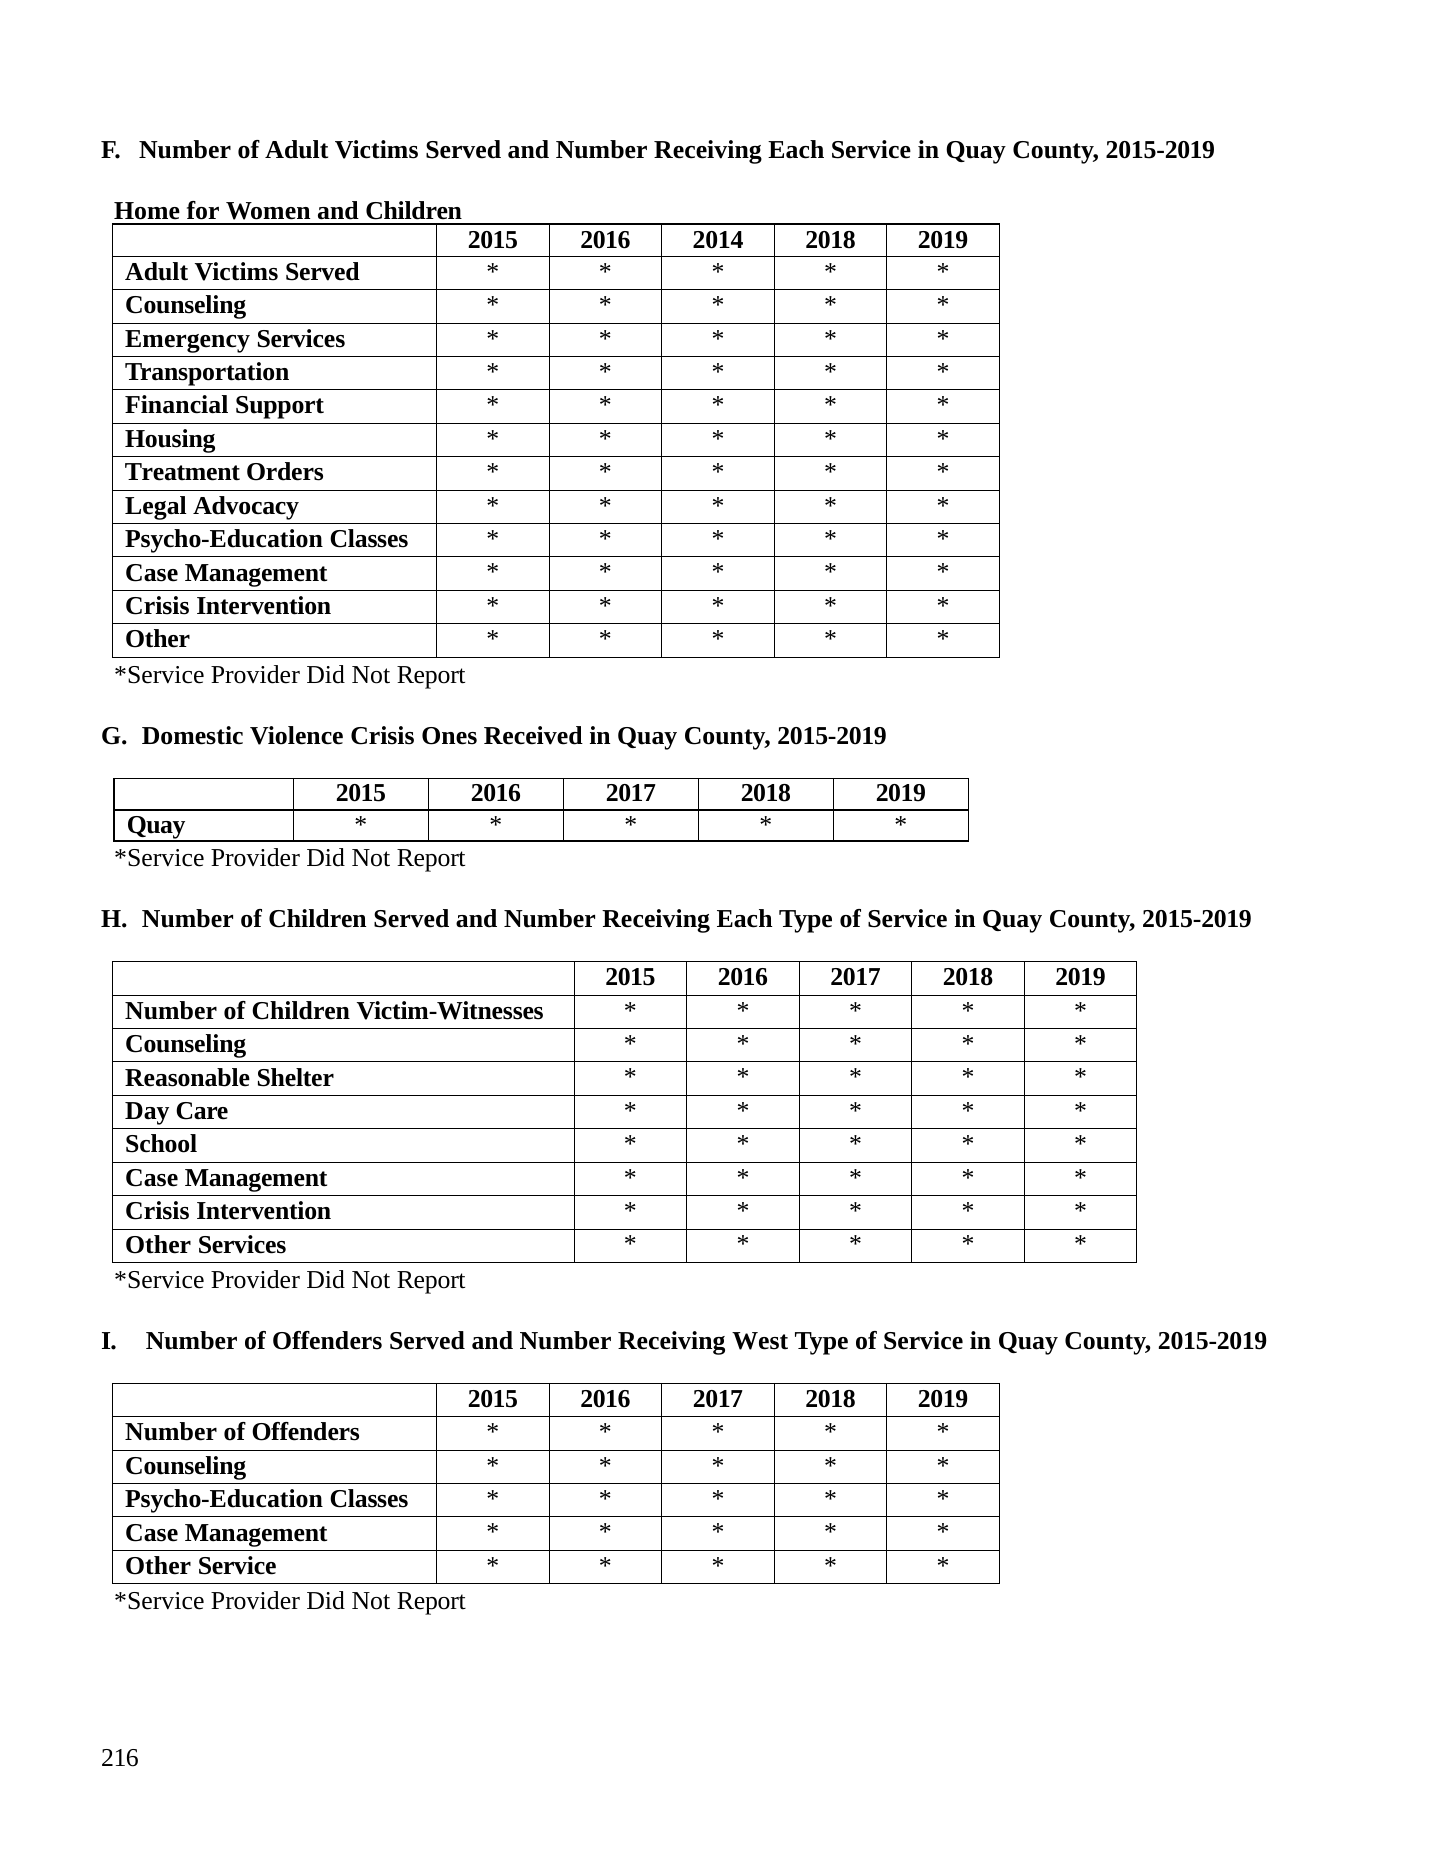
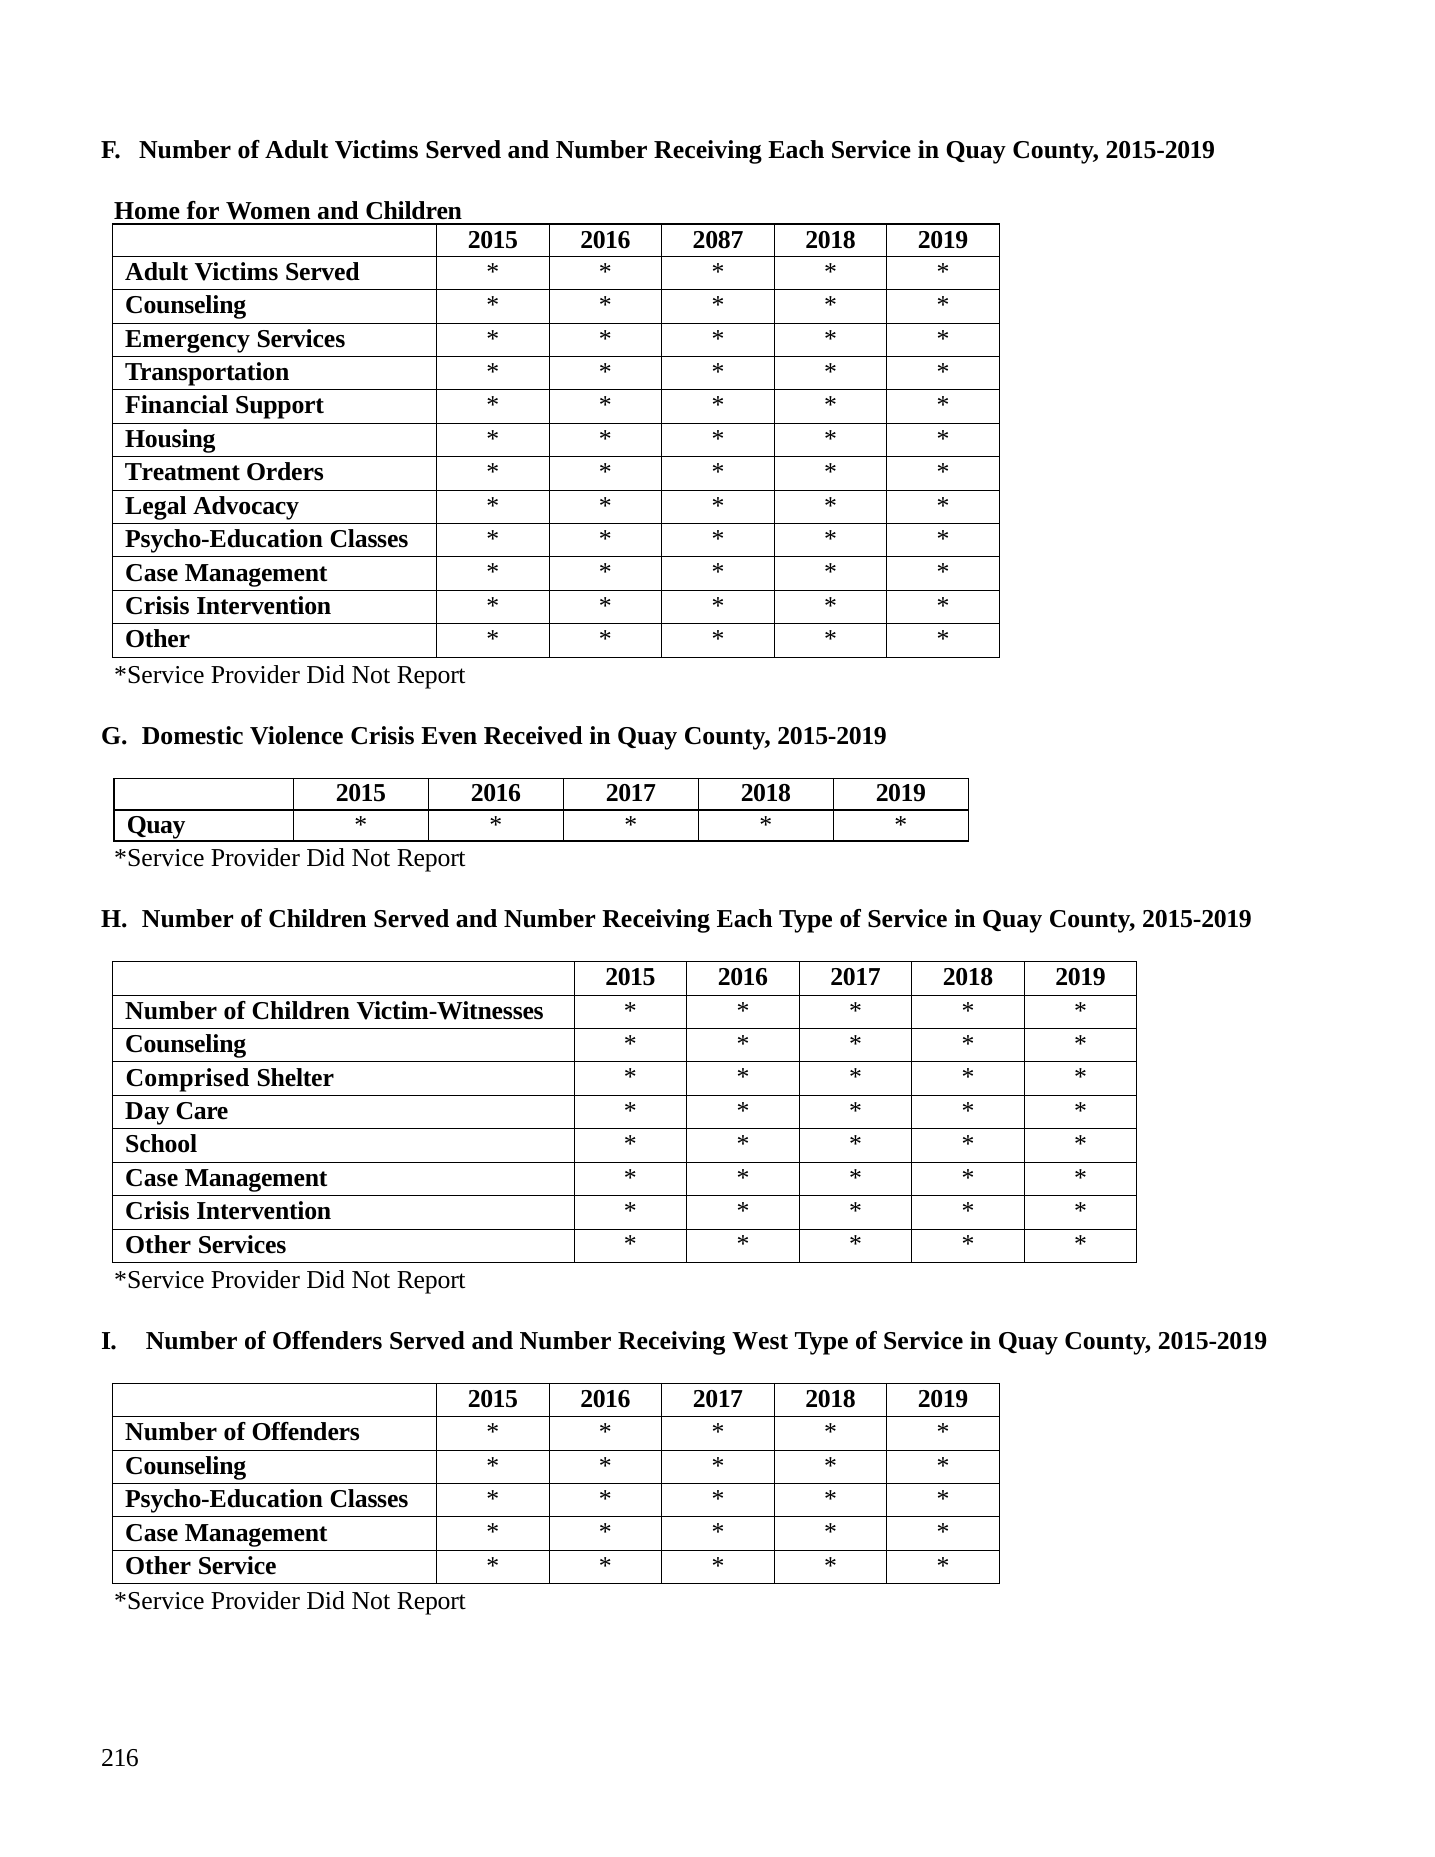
2014: 2014 -> 2087 (718, 240)
Ones: Ones -> Even (449, 736)
Reasonable: Reasonable -> Comprised (187, 1078)
